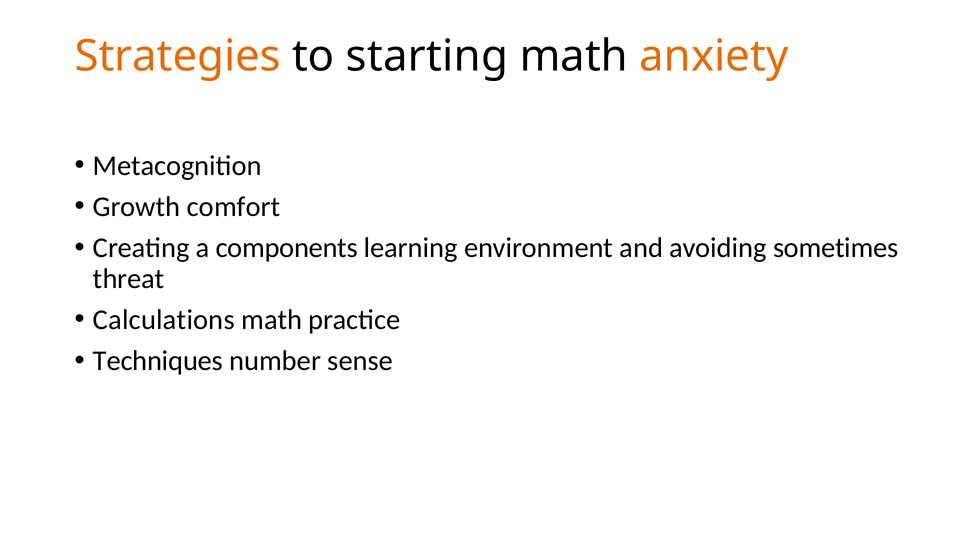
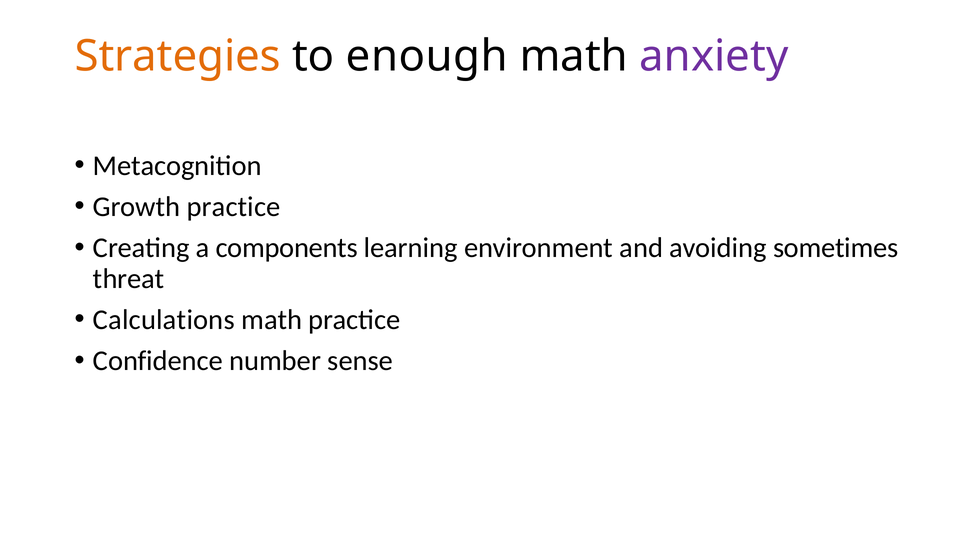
starting: starting -> enough (427, 56)
anxiety colour: orange -> purple (714, 56)
Growth comfort: comfort -> practice (234, 207)
Techniques: Techniques -> Confidence (158, 361)
